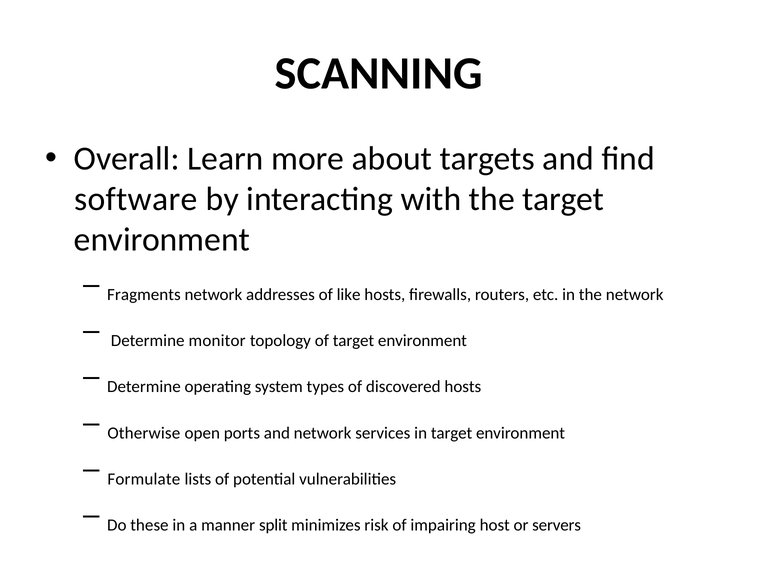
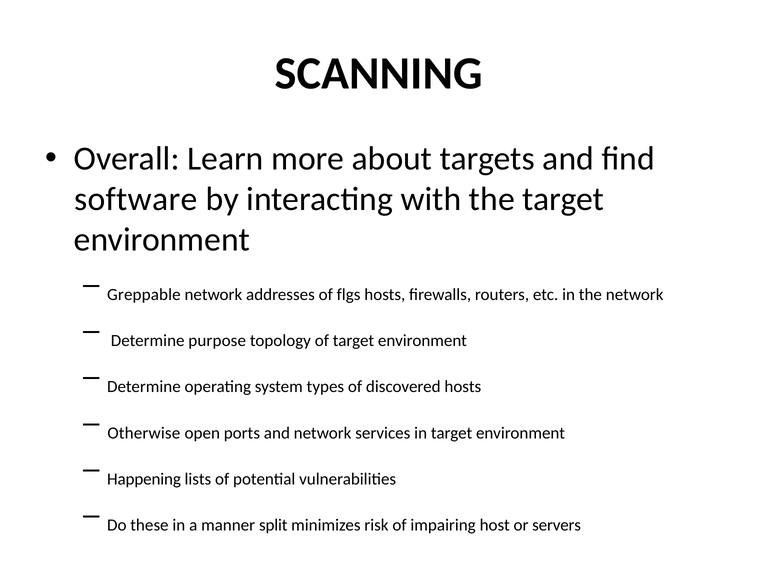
Fragments: Fragments -> Greppable (144, 295)
like: like -> flgs (349, 295)
monitor: monitor -> purpose (217, 341)
Formulate: Formulate -> Happening (144, 480)
